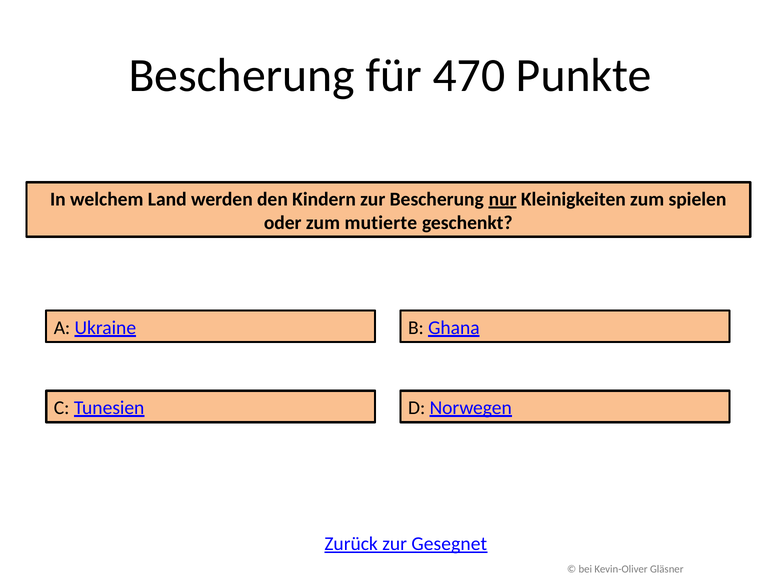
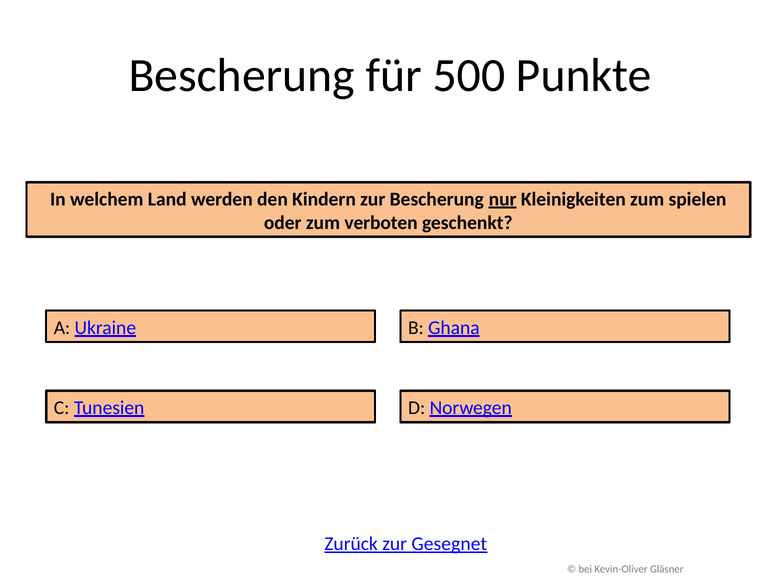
470: 470 -> 500 (469, 76)
mutierte: mutierte -> verboten (381, 223)
